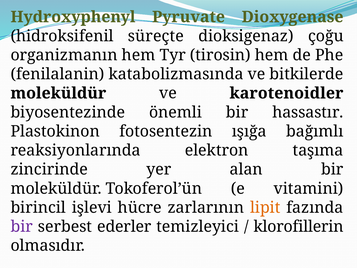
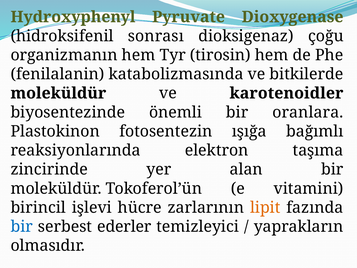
süreçte: süreçte -> sonrası (156, 36)
hassastır: hassastır -> oranlara (308, 112)
bir colour: purple -> blue (22, 226)
klorofillerin: klorofillerin -> yaprakların (299, 226)
